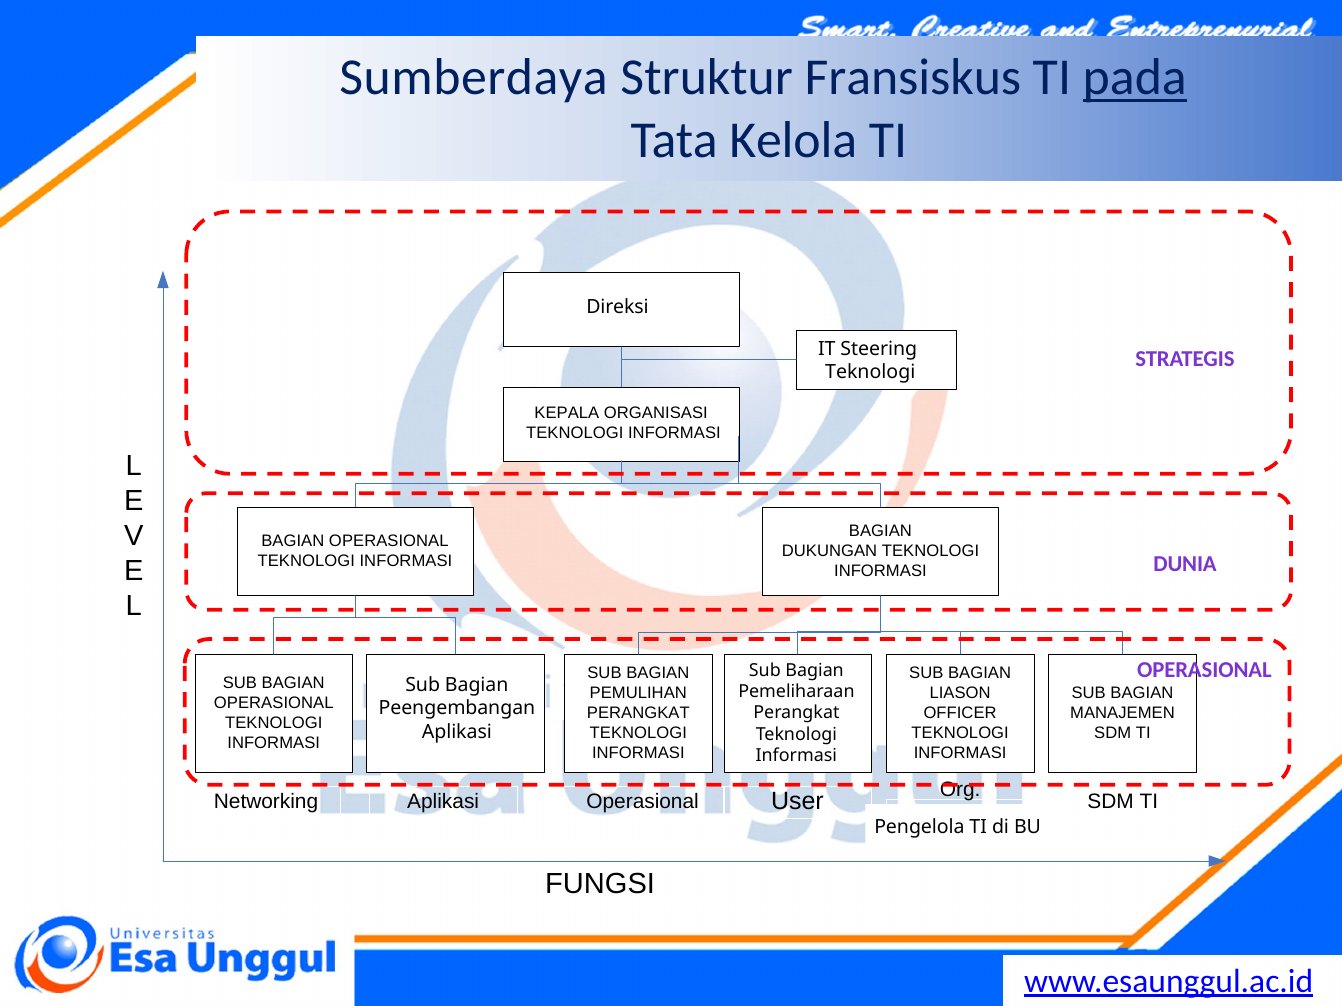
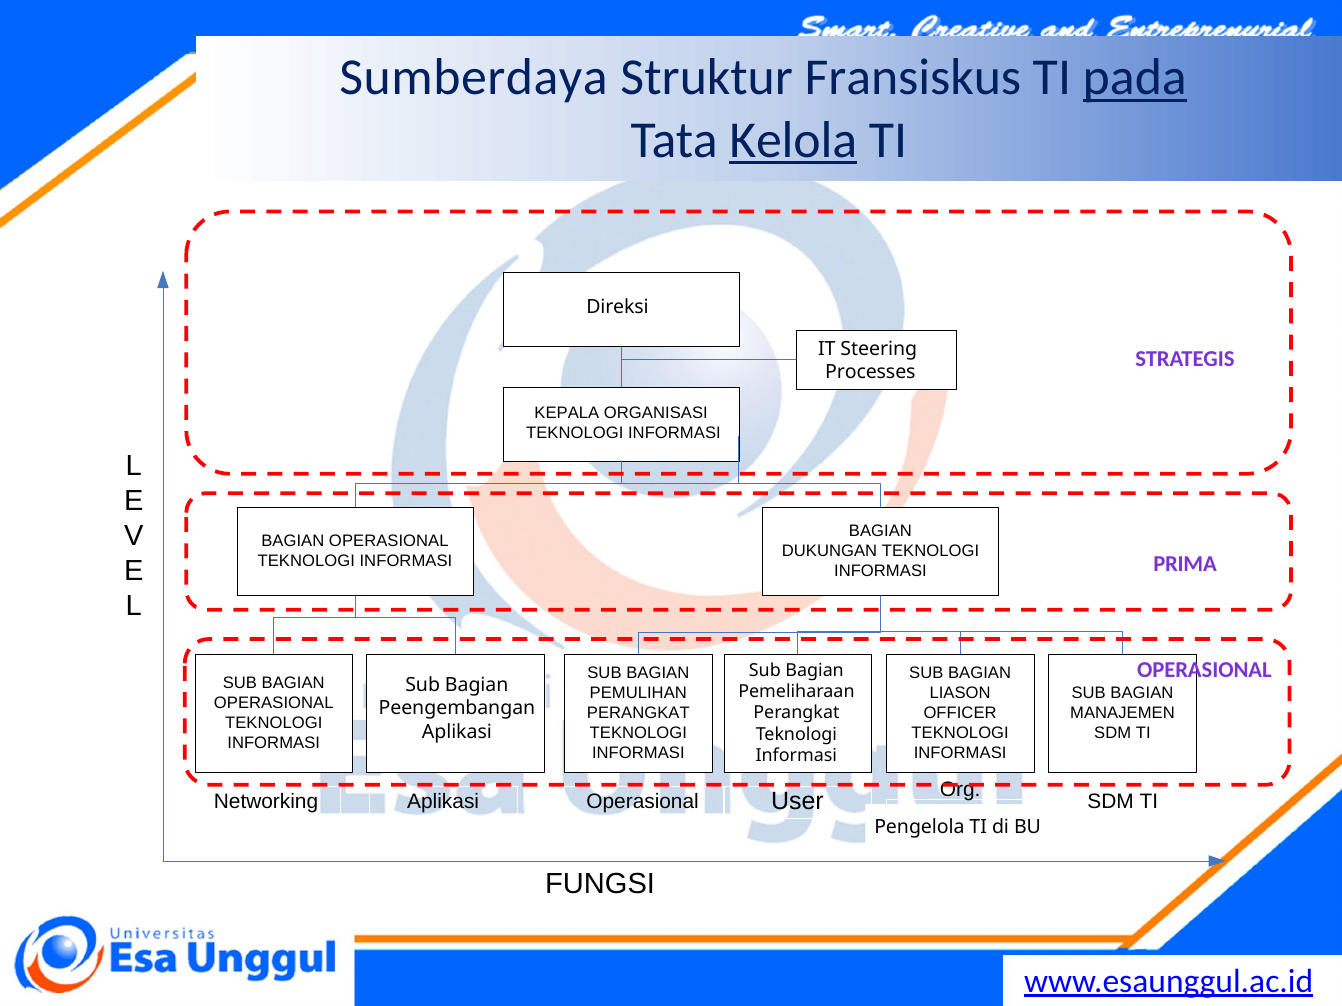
Kelola underline: none -> present (793, 140)
Teknologi: Teknologi -> Processes (870, 373)
DUNIA: DUNIA -> PRIMA (1185, 564)
